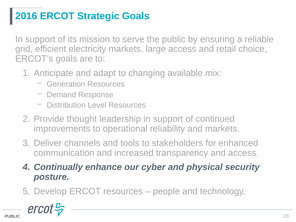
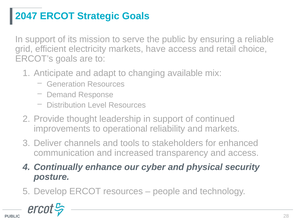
2016: 2016 -> 2047 (26, 16)
large: large -> have (156, 49)
